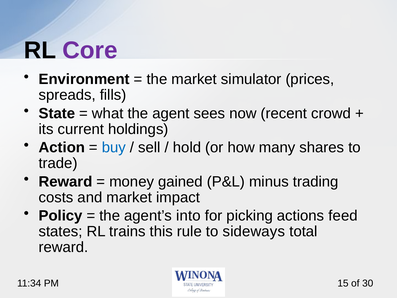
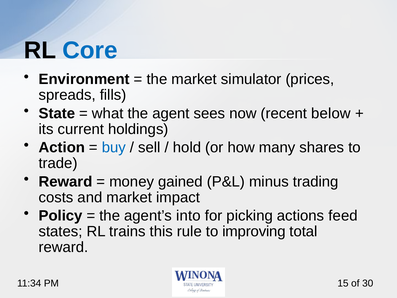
Core colour: purple -> blue (90, 50)
crowd: crowd -> below (331, 113)
sideways: sideways -> improving (254, 231)
